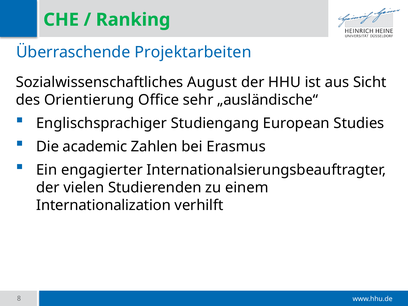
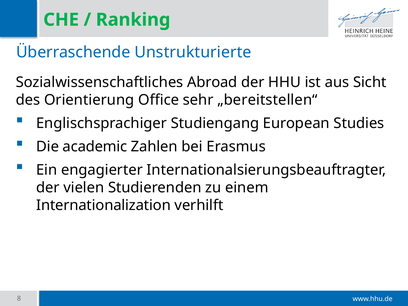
Projektarbeiten: Projektarbeiten -> Unstrukturierte (193, 52)
August: August -> Abroad (212, 82)
„ausländische“: „ausländische“ -> „bereitstellen“ (268, 100)
